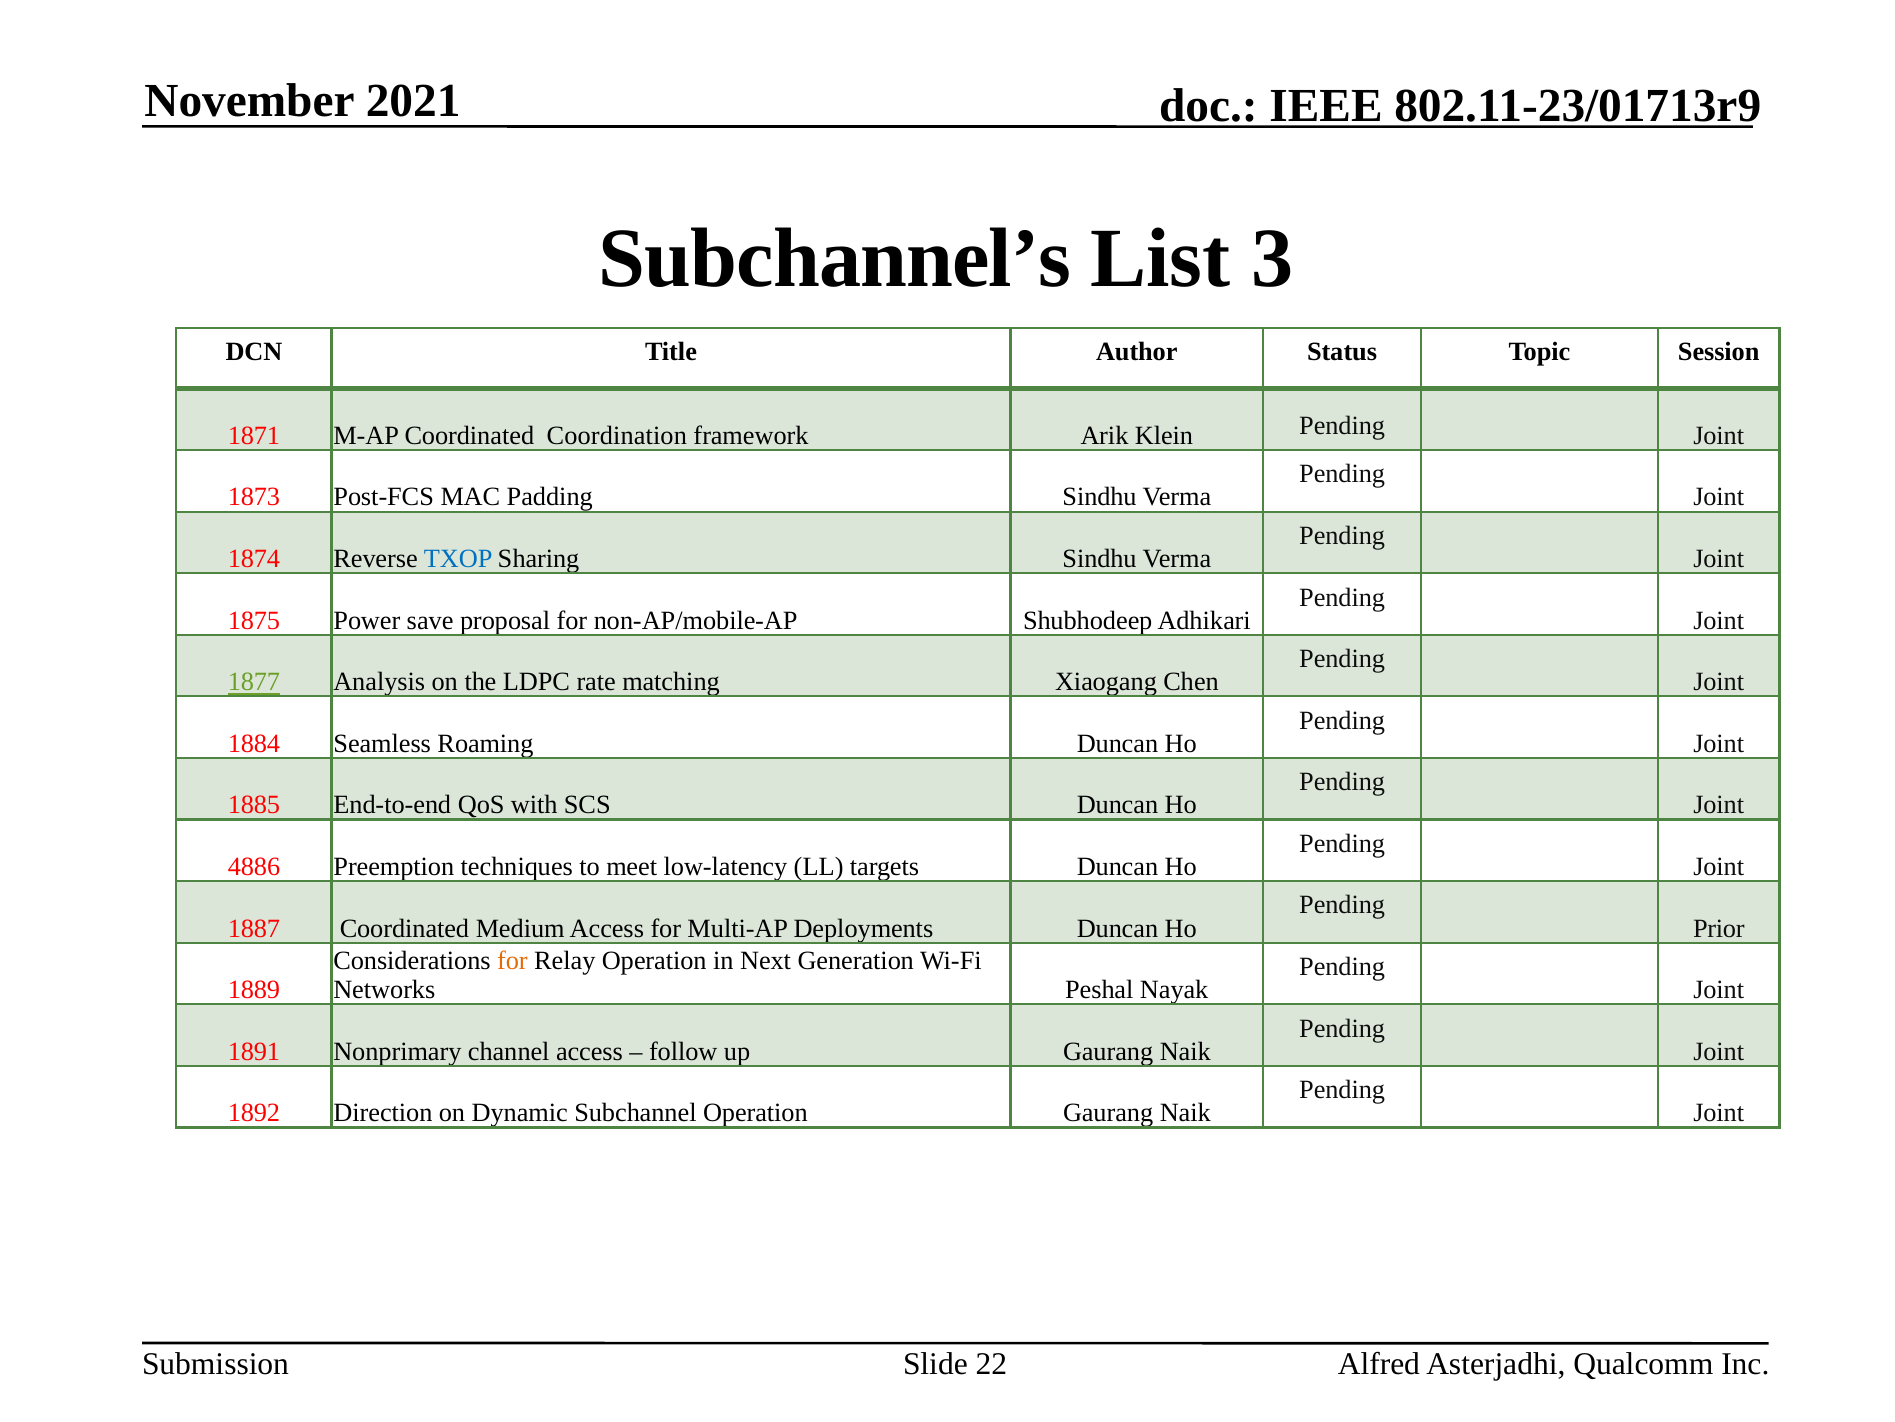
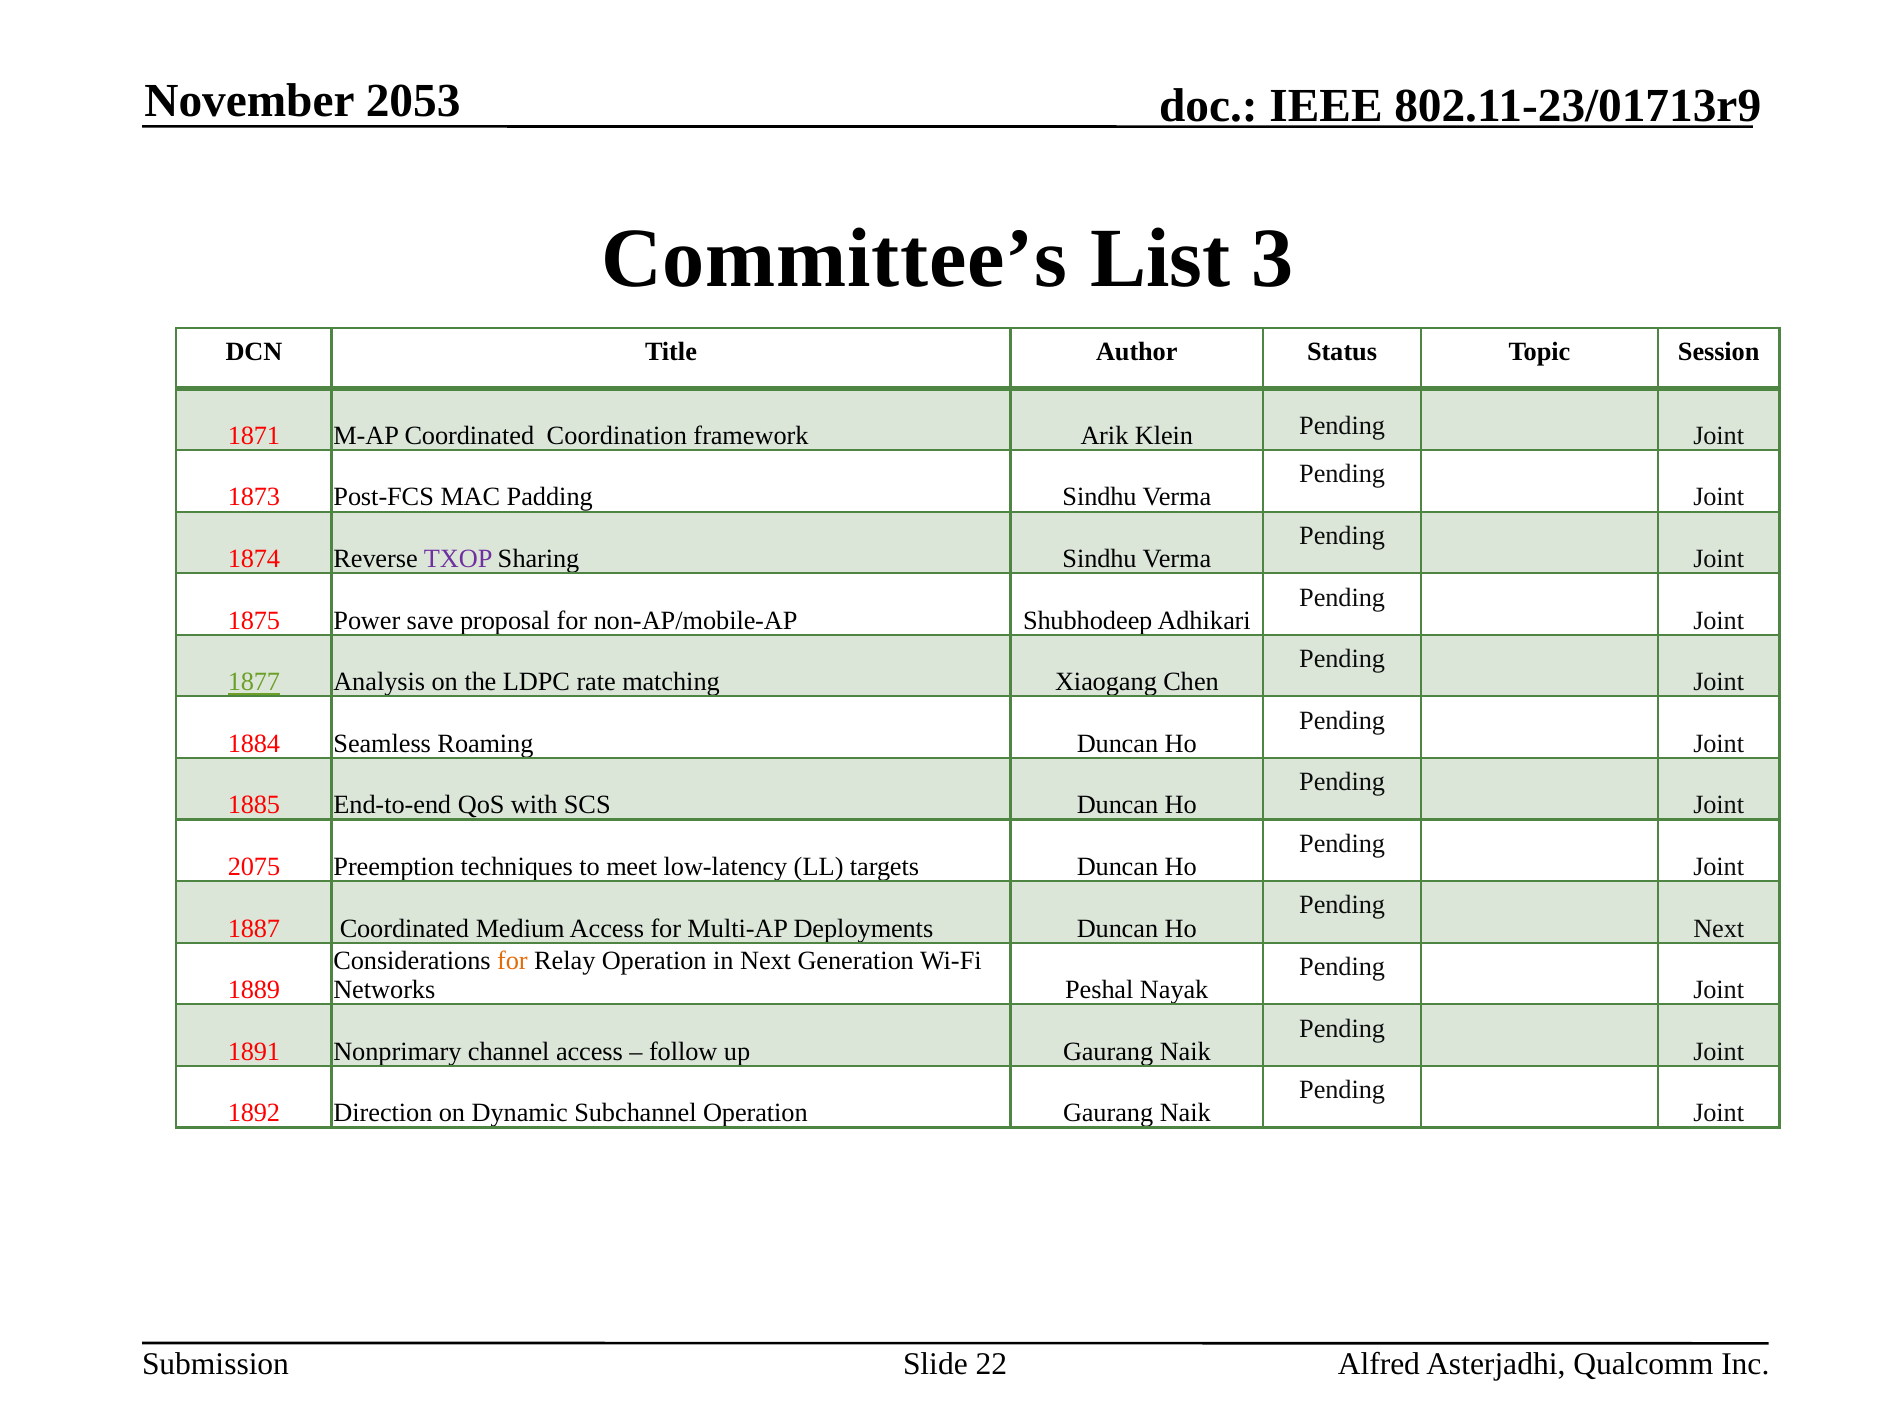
2021: 2021 -> 2053 (413, 100)
Subchannel’s: Subchannel’s -> Committee’s (834, 258)
TXOP colour: blue -> purple (458, 559)
4886: 4886 -> 2075 (254, 866)
Prior: Prior -> Next (1719, 928)
